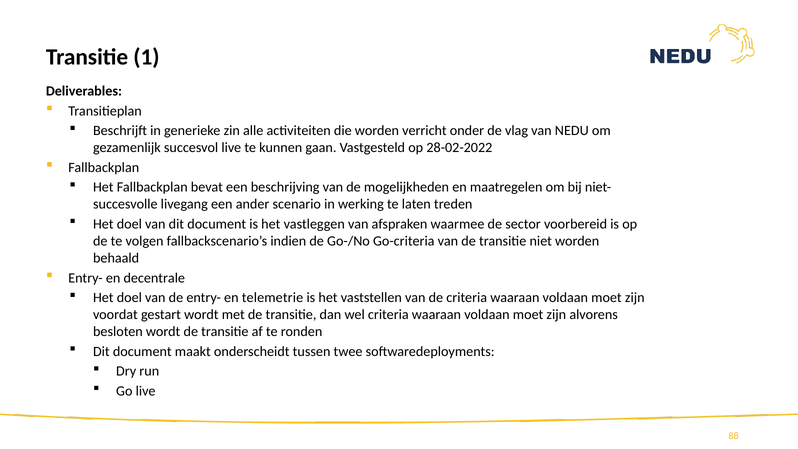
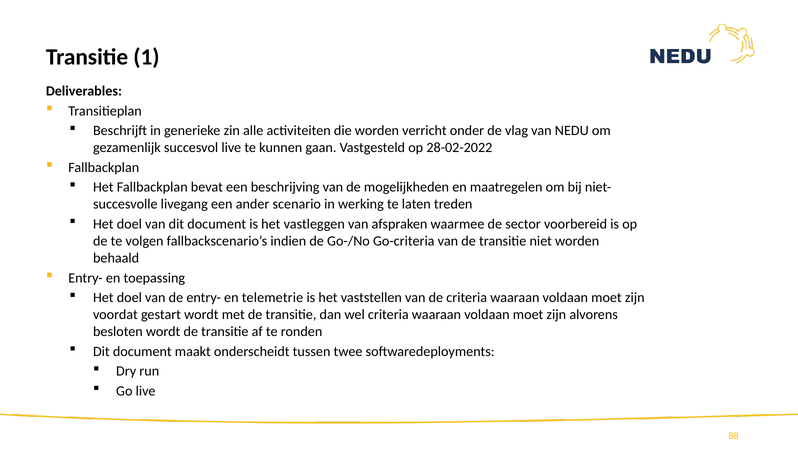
decentrale: decentrale -> toepassing (154, 278)
